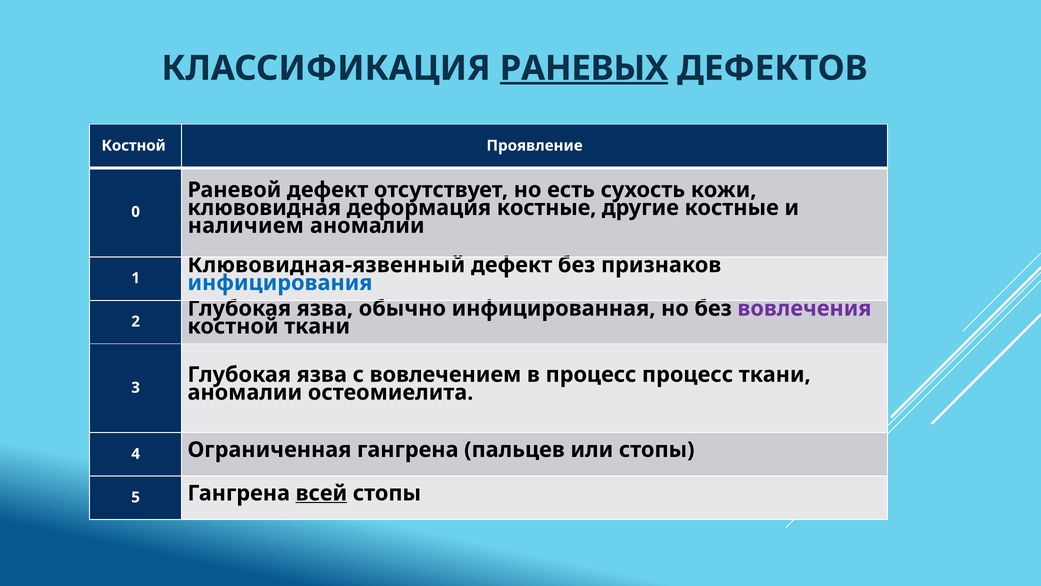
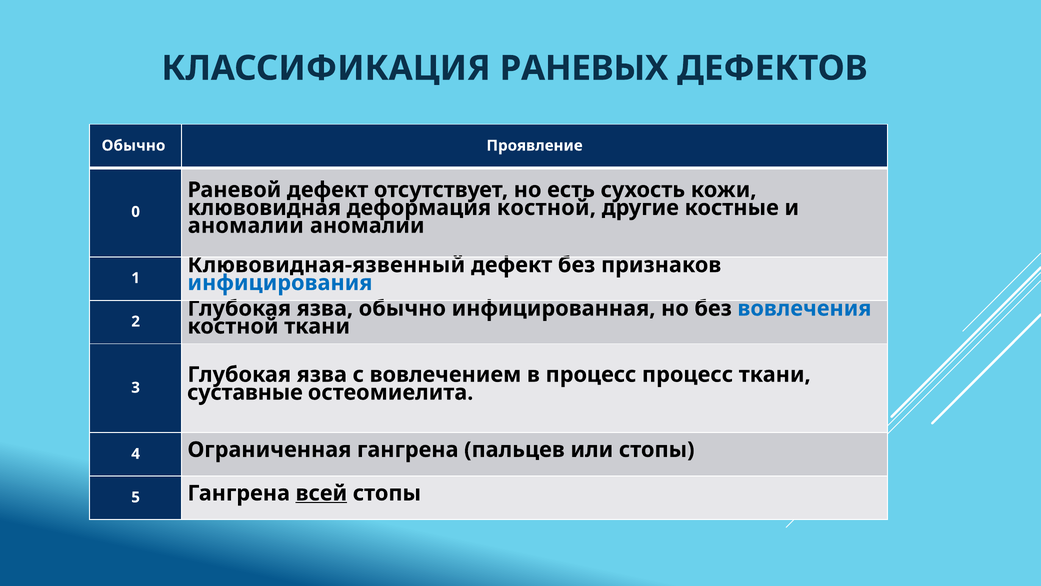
РАНЕВЫХ underline: present -> none (584, 68)
Костной: Костной -> Обычно (133, 146)
деформация костные: костные -> костной (546, 208)
наличием: наличием -> аномалии (246, 226)
вовлечения colour: purple -> blue (804, 308)
аномалии: аномалии -> суставные (245, 392)
